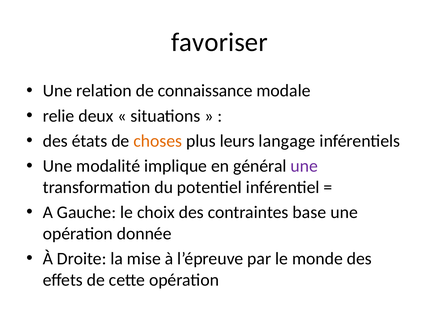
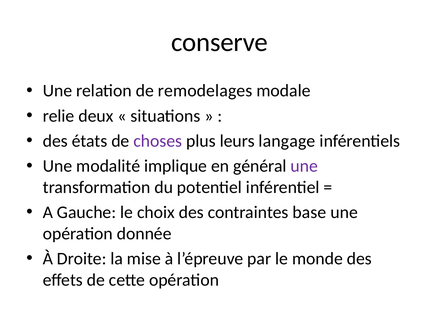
favoriser: favoriser -> conserve (219, 42)
connaissance: connaissance -> remodelages (205, 91)
choses colour: orange -> purple (158, 141)
